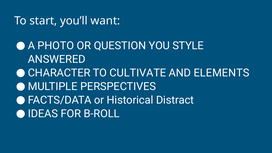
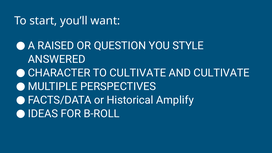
PHOTO: PHOTO -> RAISED (56, 46)
AND ELEMENTS: ELEMENTS -> CULTIVATE (222, 73)
Distract: Distract -> Amplify (175, 100)
